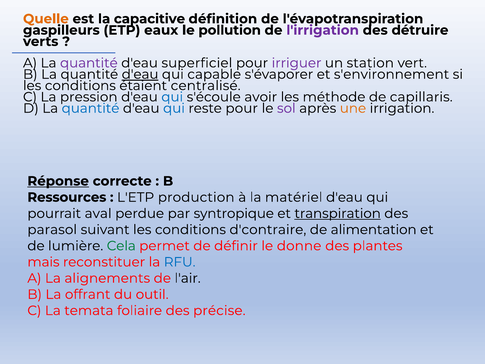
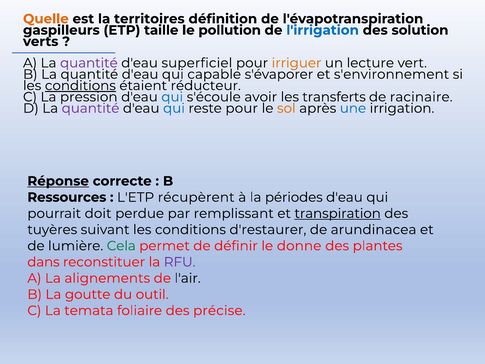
capacitive: capacitive -> territoires (149, 19)
eaux: eaux -> taille (161, 30)
l'irrigation colour: purple -> blue (323, 30)
détruire: détruire -> solution (420, 30)
irriguer colour: purple -> orange (297, 63)
station: station -> lecture (370, 63)
d'eau underline: present -> none (140, 74)
conditions underline: none -> present (80, 86)
centralisé: centralisé -> réducteur (206, 86)
méthode: méthode -> transferts (334, 97)
capillaris: capillaris -> racinaire (421, 97)
quantité colour: blue -> purple (91, 108)
sol colour: purple -> orange (286, 108)
une colour: orange -> blue (353, 108)
production: production -> récupèrent (196, 197)
matériel: matériel -> périodes (294, 197)
aval: aval -> doit (98, 213)
syntropique: syntropique -> remplissant (234, 213)
parasol: parasol -> tuyères (52, 230)
d'contraire: d'contraire -> d'restaurer (268, 230)
alimentation: alimentation -> arundinacea (374, 230)
mais: mais -> dans (43, 262)
RFU colour: blue -> purple (180, 262)
offrant: offrant -> goutte (88, 294)
